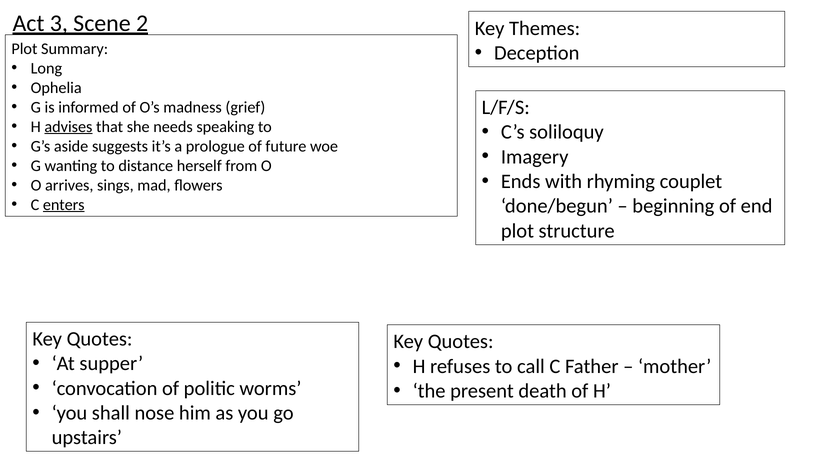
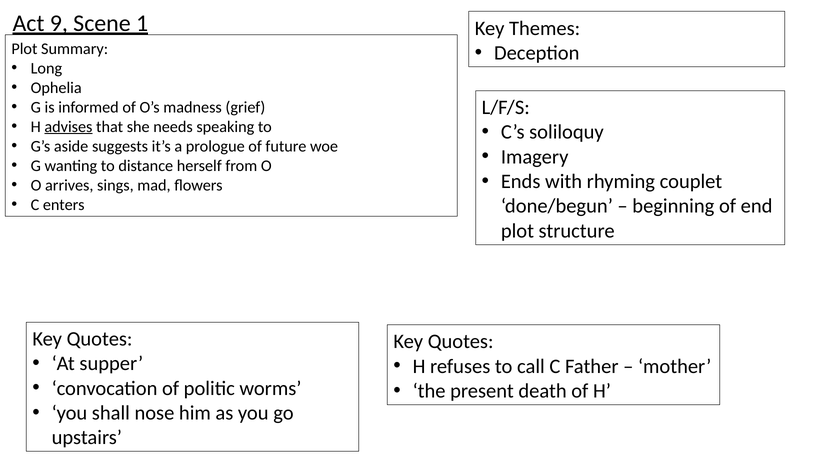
3: 3 -> 9 (59, 23)
2: 2 -> 1 (142, 23)
enters underline: present -> none (64, 205)
